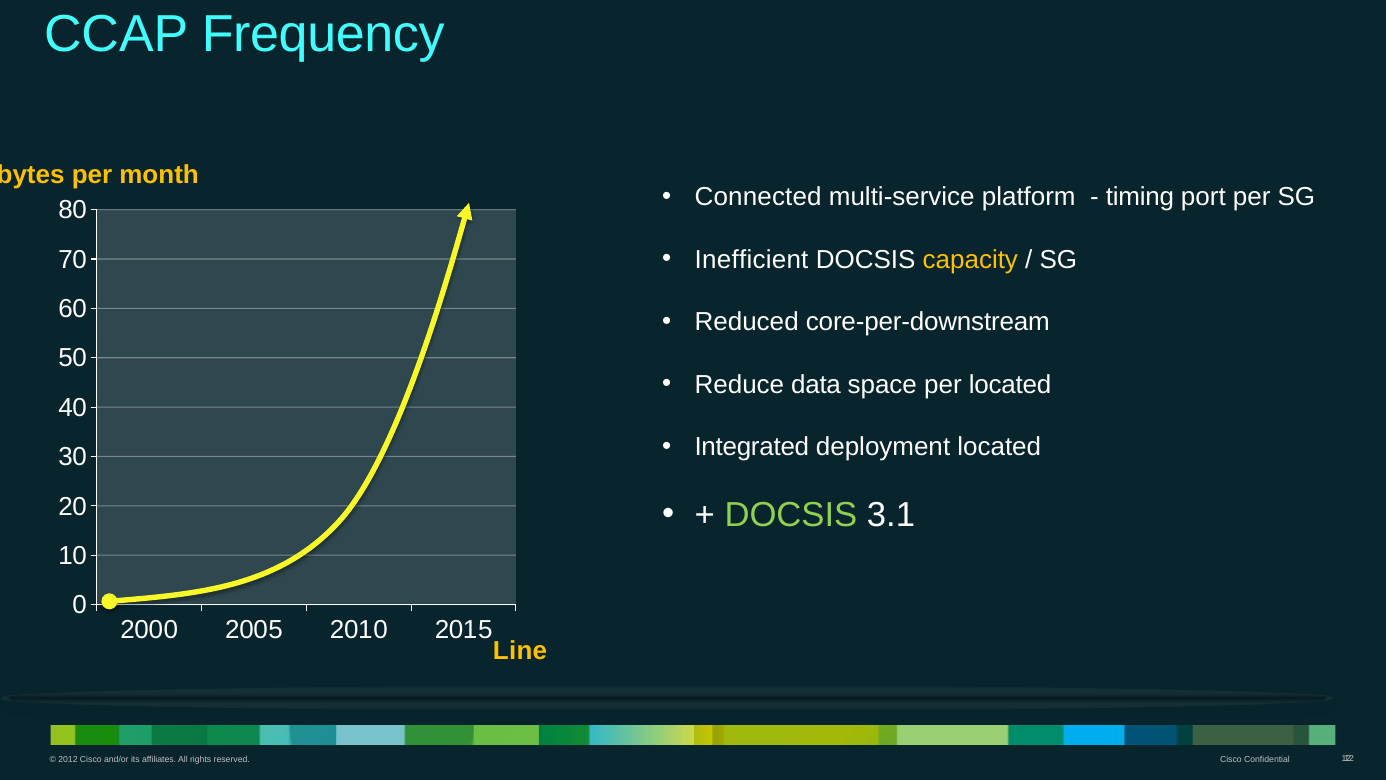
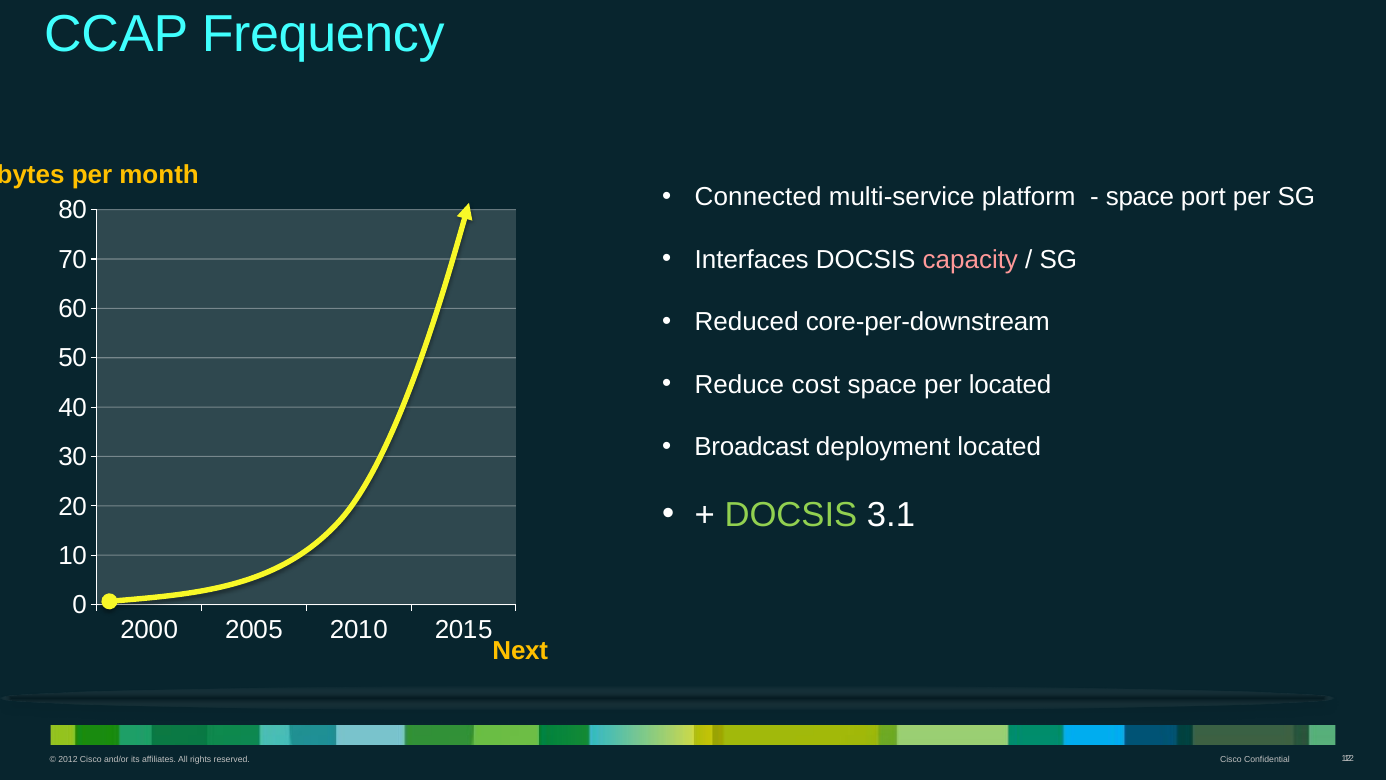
timing: timing -> space (1140, 197)
Inefficient: Inefficient -> Interfaces (752, 260)
capacity colour: yellow -> pink (970, 260)
data: data -> cost (816, 384)
Integrated: Integrated -> Broadcast (752, 447)
Line: Line -> Next (520, 651)
